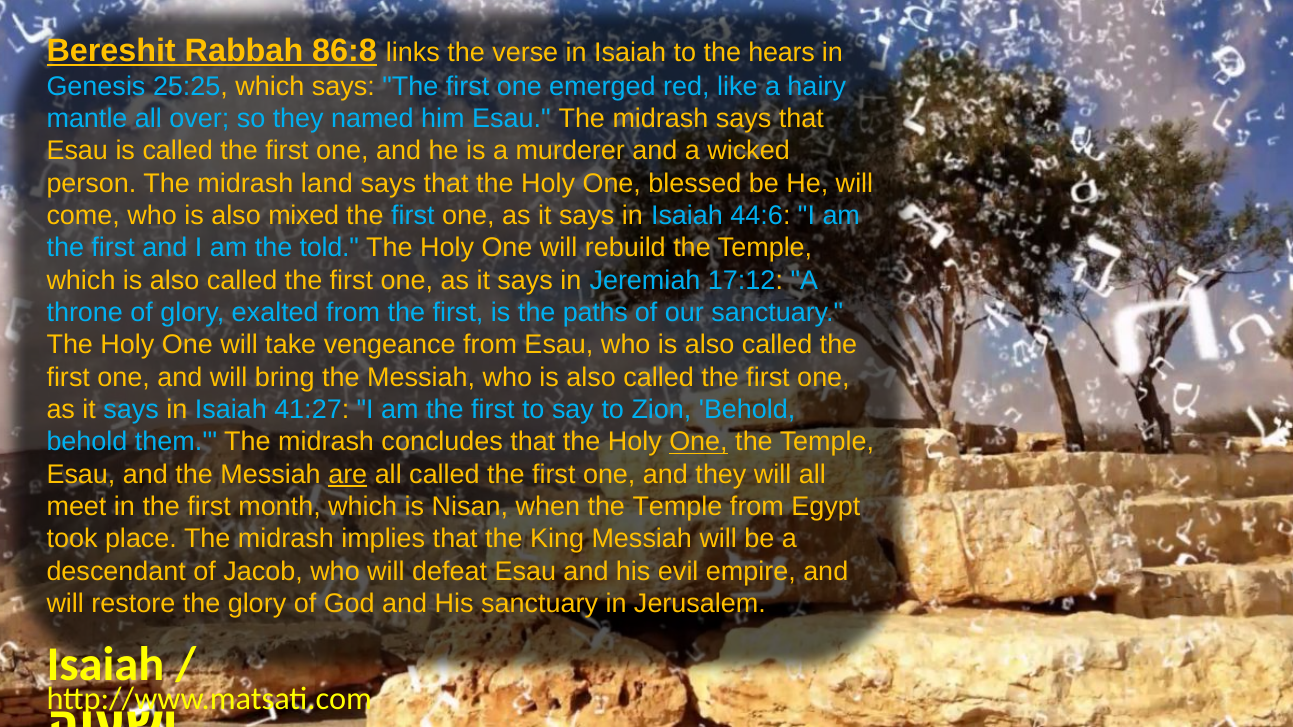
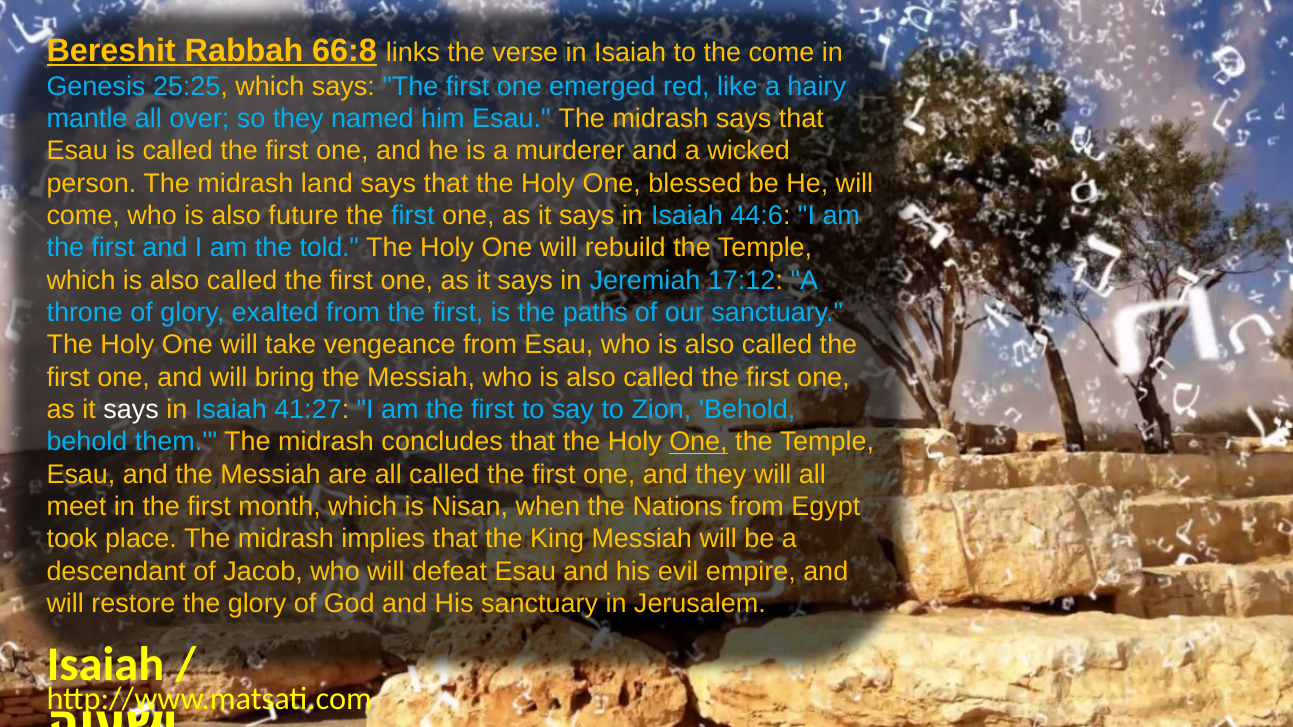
86:8: 86:8 -> 66:8 (344, 51)
the hears: hears -> come (781, 53)
mixed: mixed -> future (303, 216)
says colour: light blue -> white (131, 410)
are underline: present -> none (348, 474)
when the Temple: Temple -> Nations (678, 507)
